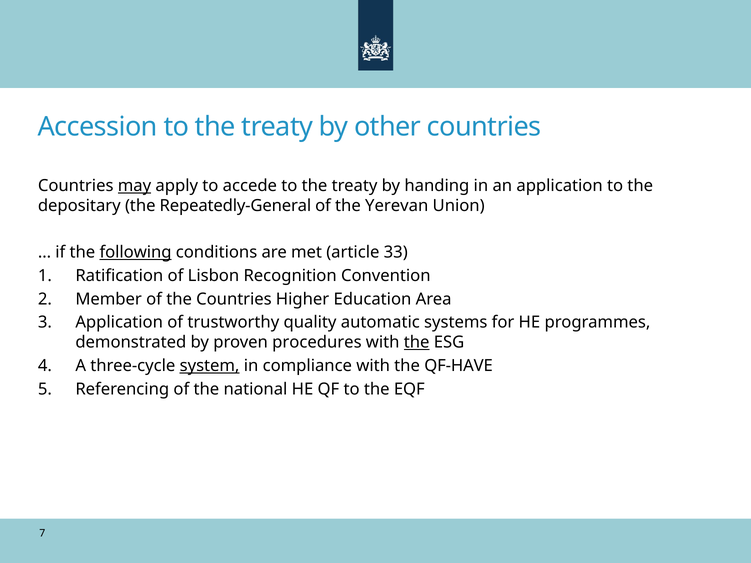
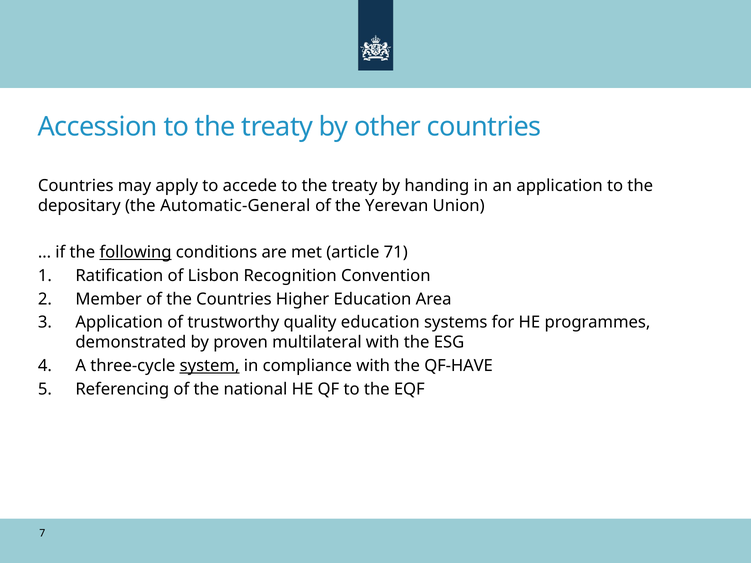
may underline: present -> none (134, 186)
Repeatedly-General: Repeatedly-General -> Automatic-General (235, 206)
33: 33 -> 71 (396, 253)
quality automatic: automatic -> education (380, 323)
procedures: procedures -> multilateral (317, 343)
the underline: present -> none (417, 343)
